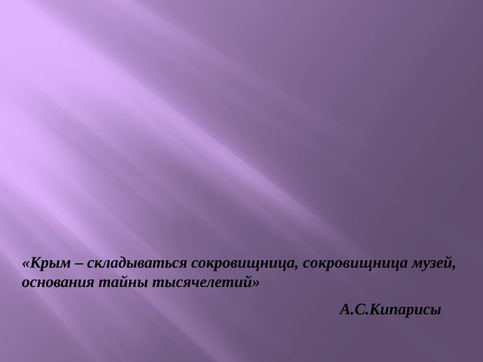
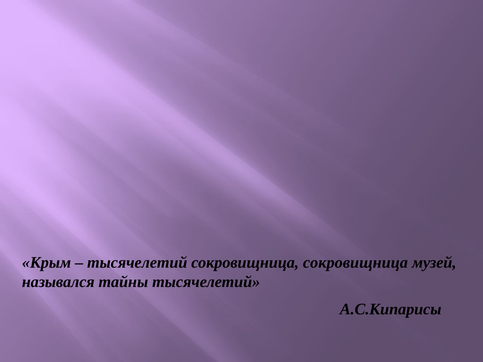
складываться: складываться -> тысячелетий (137, 263)
основания: основания -> назывался (58, 282)
